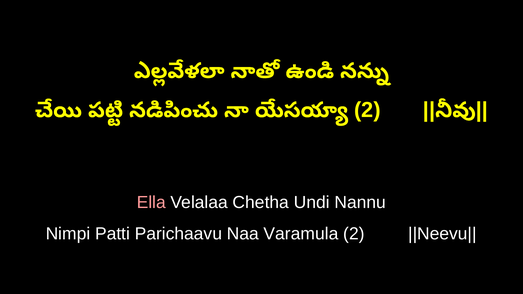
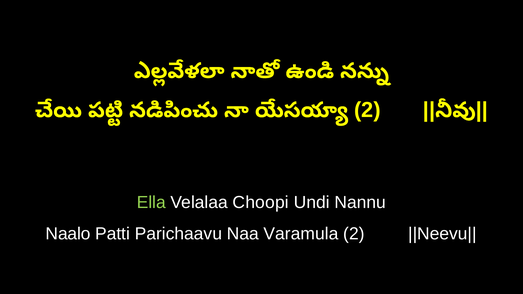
Ella colour: pink -> light green (151, 203)
Chetha: Chetha -> Choopi (261, 203)
Nimpi: Nimpi -> Naalo (68, 234)
